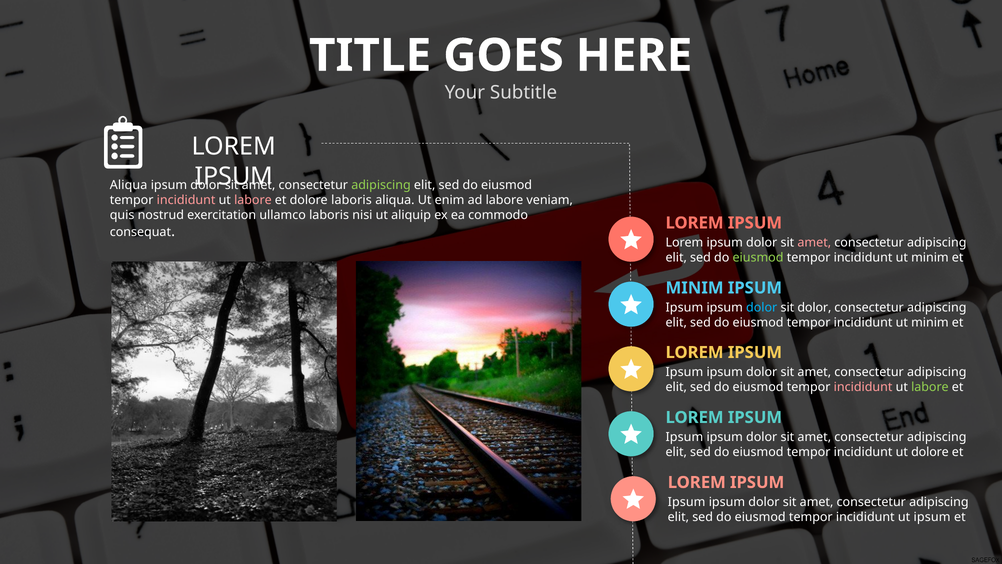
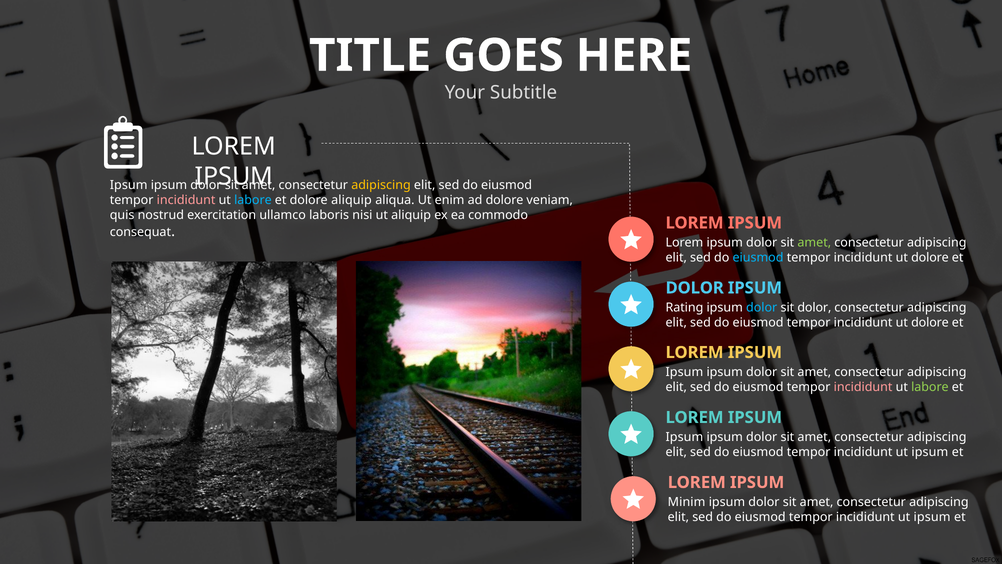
Aliqua: Aliqua -> Ipsum (129, 185)
adipiscing colour: light green -> yellow (381, 185)
labore colour: pink -> light blue (253, 200)
dolore laboris: laboris -> aliquip (351, 200)
ad labore: labore -> dolore (505, 200)
amet colour: pink -> light green (814, 243)
eiusmod colour: light green -> light blue (758, 258)
minim: minim -> dolore (930, 258)
MINIM: MINIM -> DOLOR (695, 288)
Ipsum: Ipsum -> Rating (684, 307)
minim: minim -> dolore (930, 322)
dolore: dolore -> ipsum (930, 452)
Ipsum: Ipsum -> Minim (687, 502)
